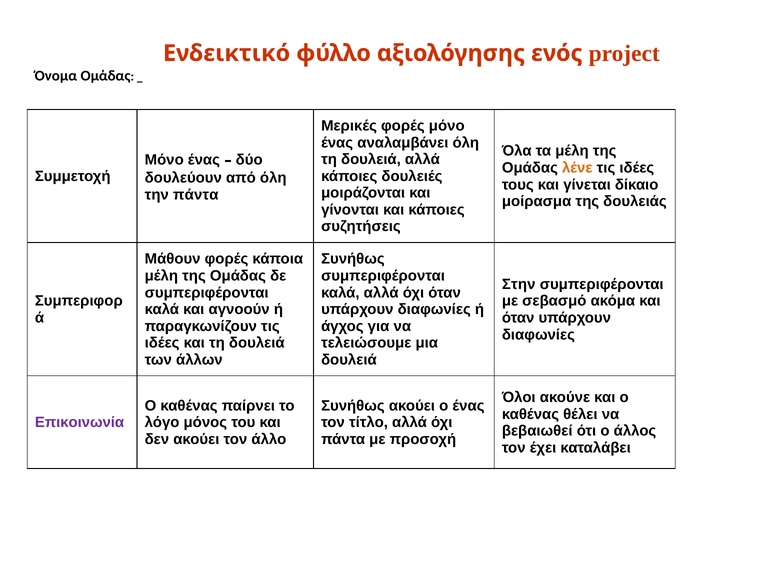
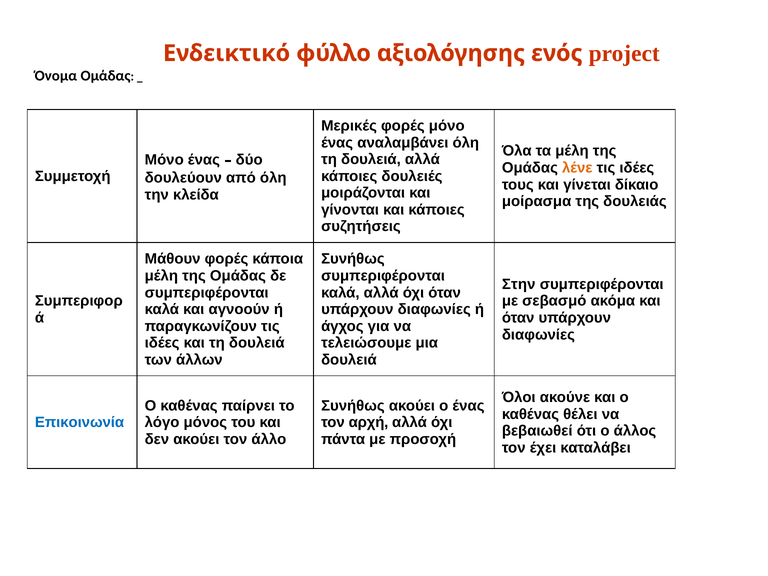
την πάντα: πάντα -> κλείδα (196, 195)
Επικοινωνία colour: purple -> blue (80, 422)
τίτλο: τίτλο -> αρχή (369, 422)
